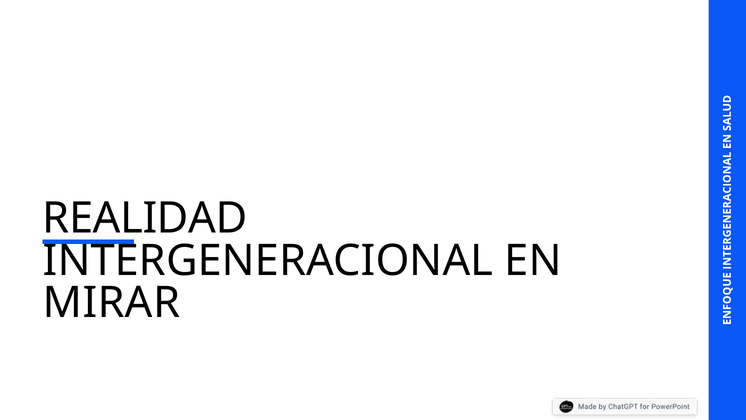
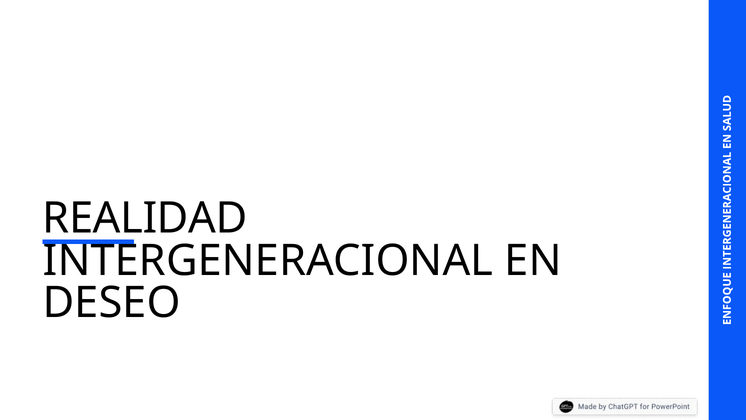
MIRAR: MIRAR -> DESEO (112, 303)
